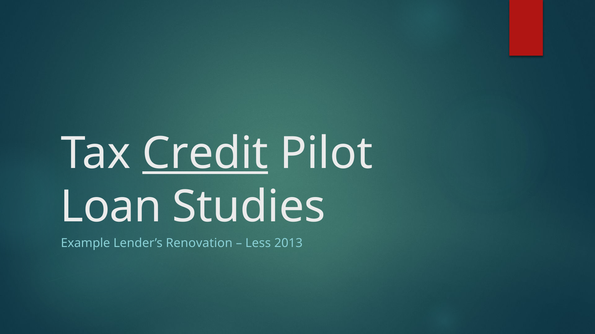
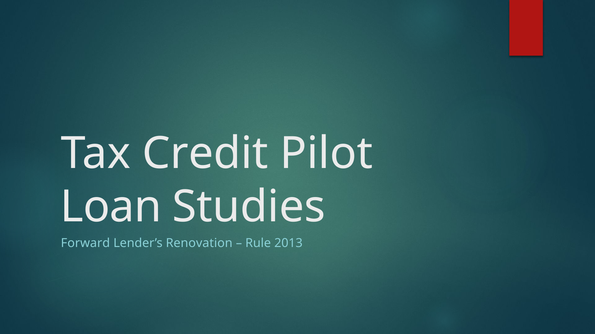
Credit underline: present -> none (205, 154)
Example: Example -> Forward (85, 244)
Less: Less -> Rule (258, 244)
